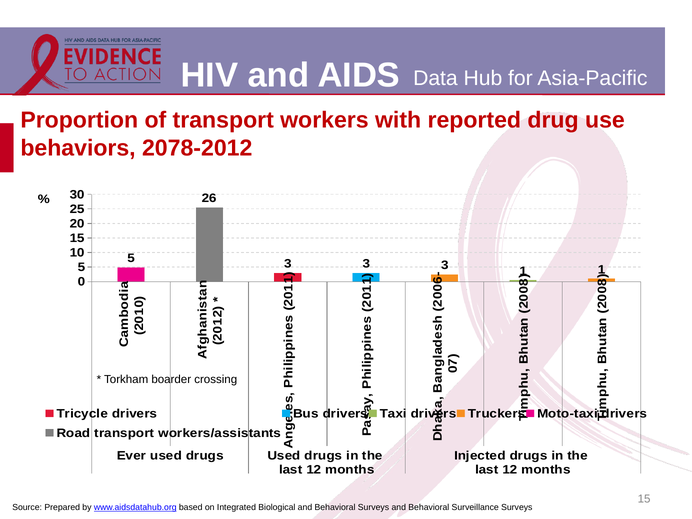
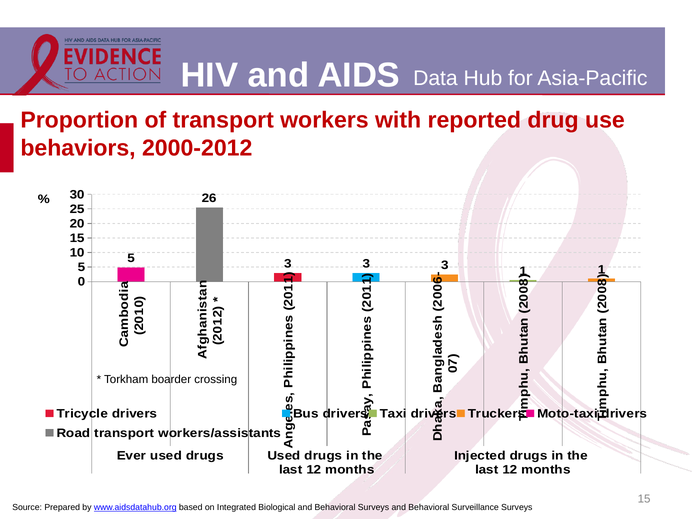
2078-2012: 2078-2012 -> 2000-2012 (197, 148)
